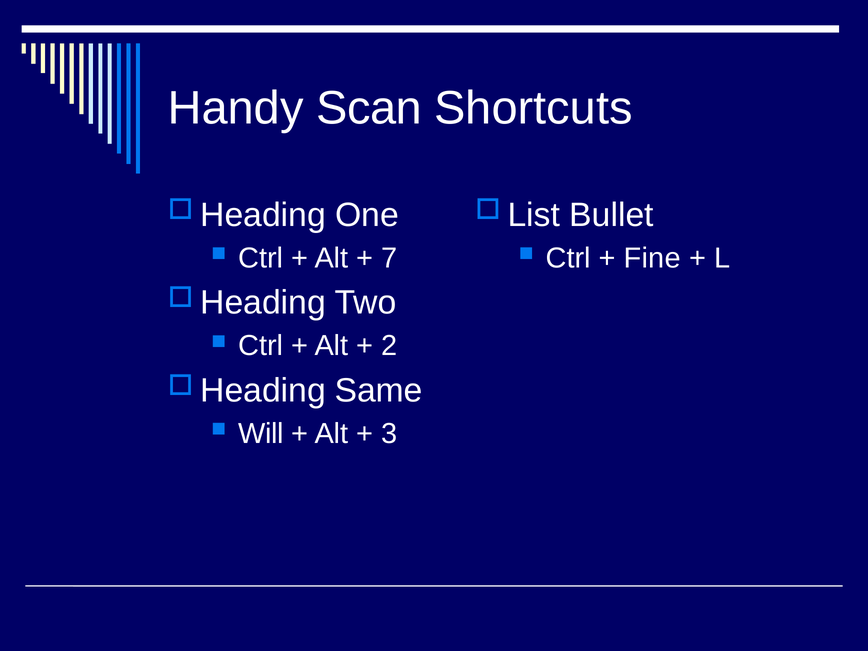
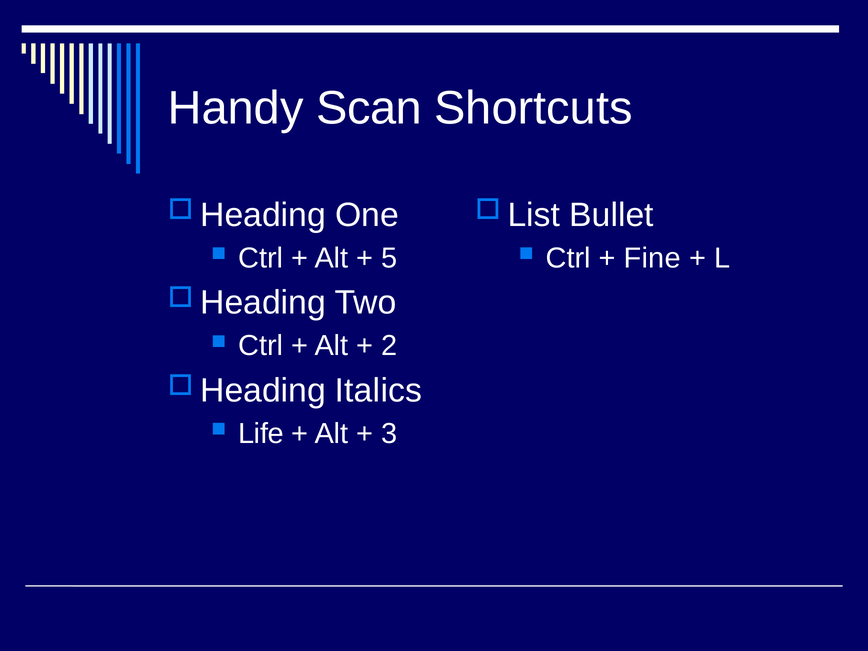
7: 7 -> 5 (389, 258)
Same: Same -> Italics (379, 391)
Will: Will -> Life (261, 434)
